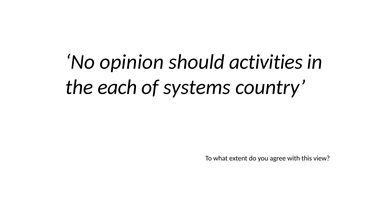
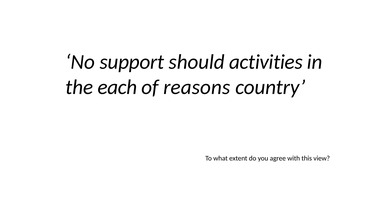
opinion: opinion -> support (132, 62)
systems: systems -> reasons (197, 87)
